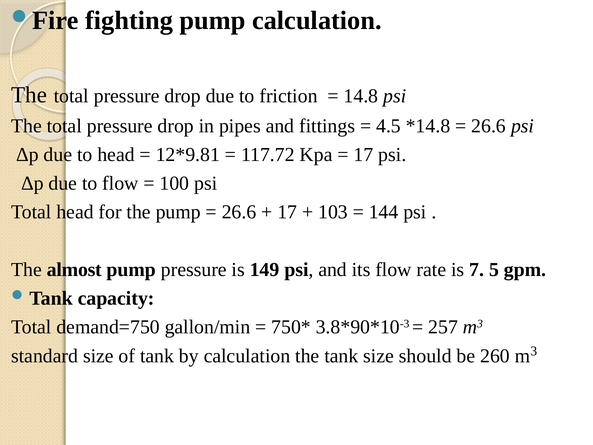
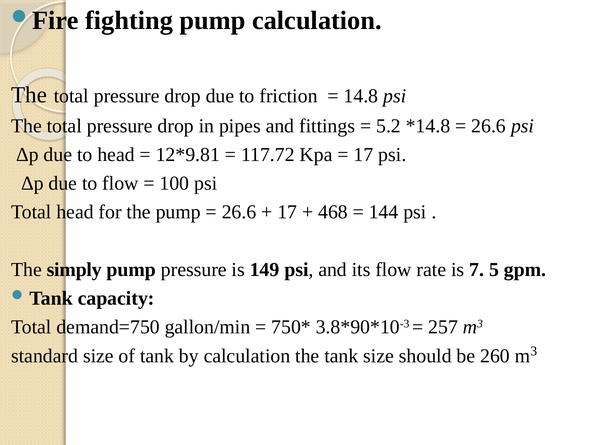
4.5: 4.5 -> 5.2 (388, 126)
103: 103 -> 468 (333, 212)
almost: almost -> simply (74, 269)
